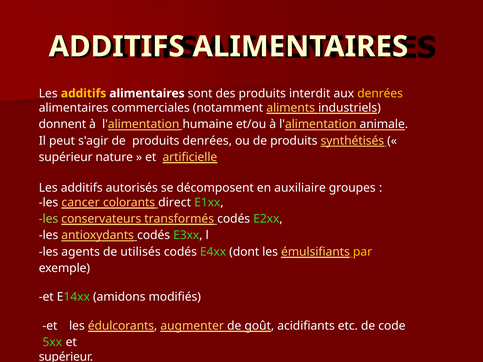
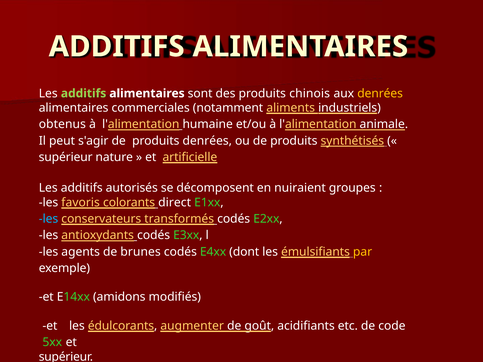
additifs colour: yellow -> light green (84, 93)
interdit: interdit -> chinois (310, 93)
donnent: donnent -> obtenus (62, 124)
auxiliaire: auxiliaire -> nuiraient (300, 188)
cancer: cancer -> favoris (81, 203)
les colour: light green -> light blue (49, 219)
utilisés: utilisés -> brunes (141, 252)
